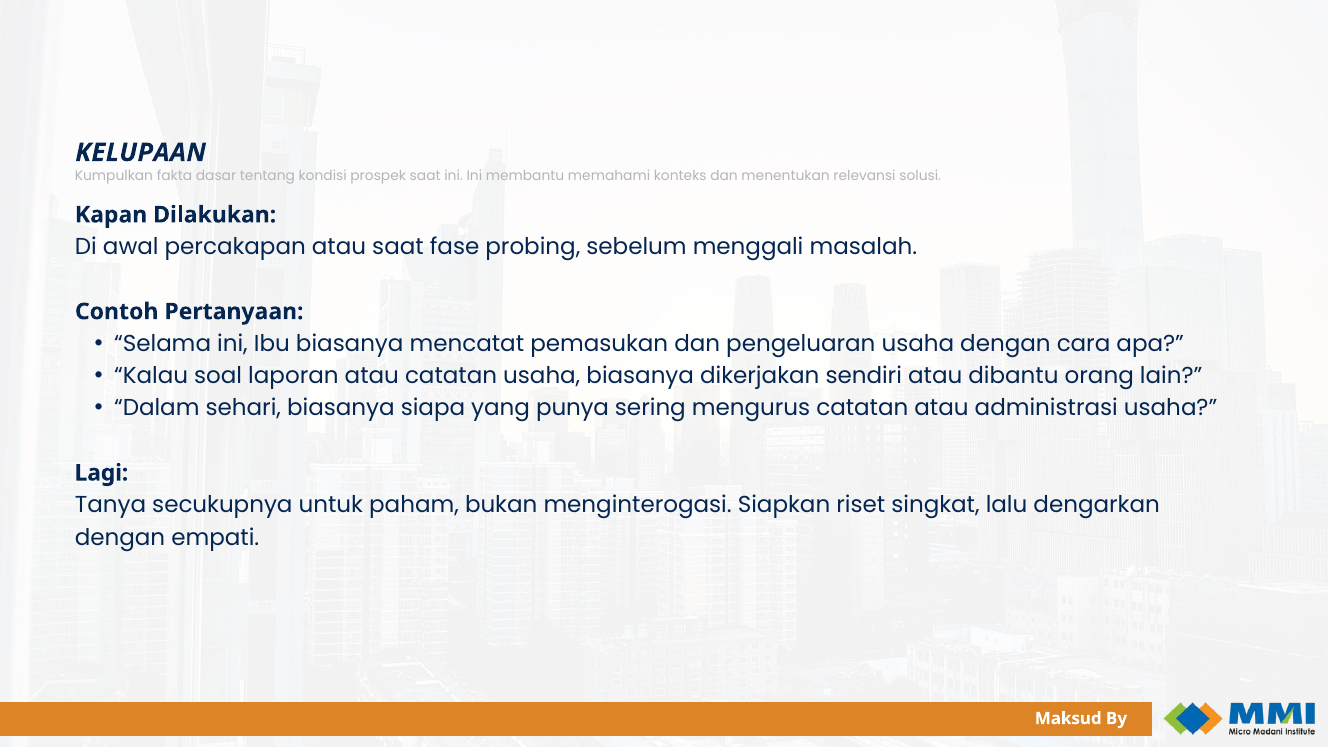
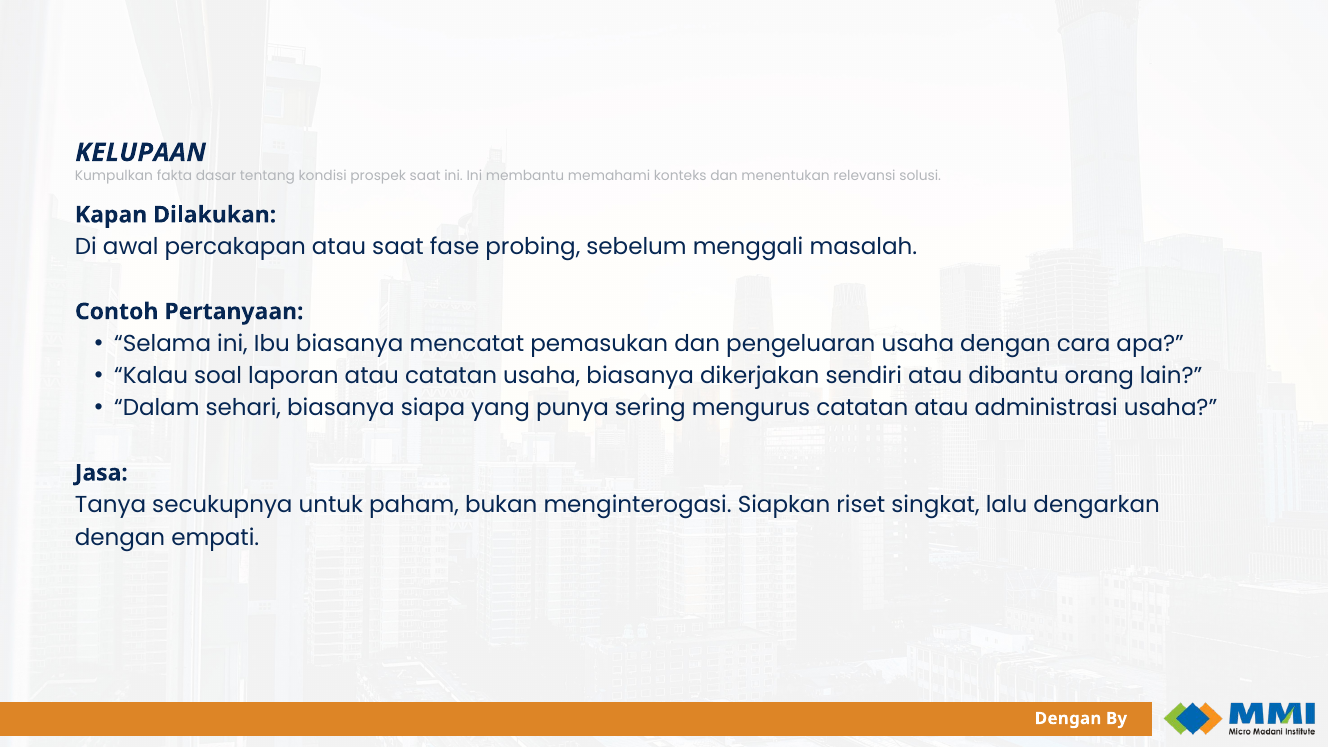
Lagi: Lagi -> Jasa (101, 473)
Maksud: Maksud -> Dengan (1068, 718)
